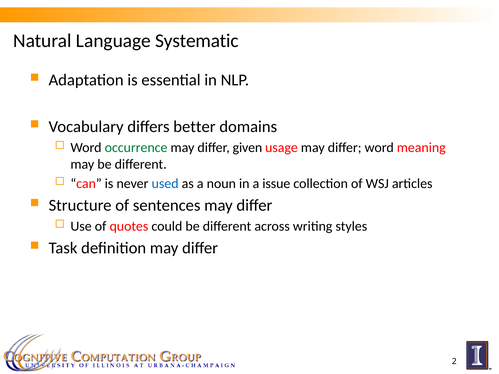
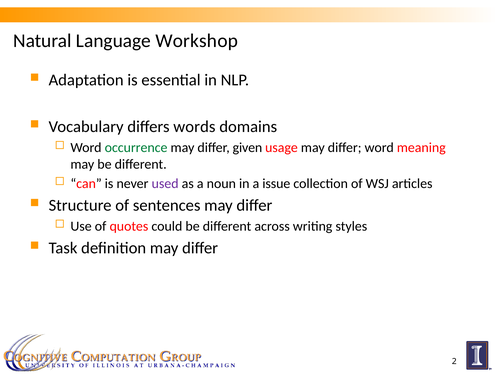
Systematic: Systematic -> Workshop (197, 41)
better: better -> words (194, 127)
used colour: blue -> purple (165, 184)
